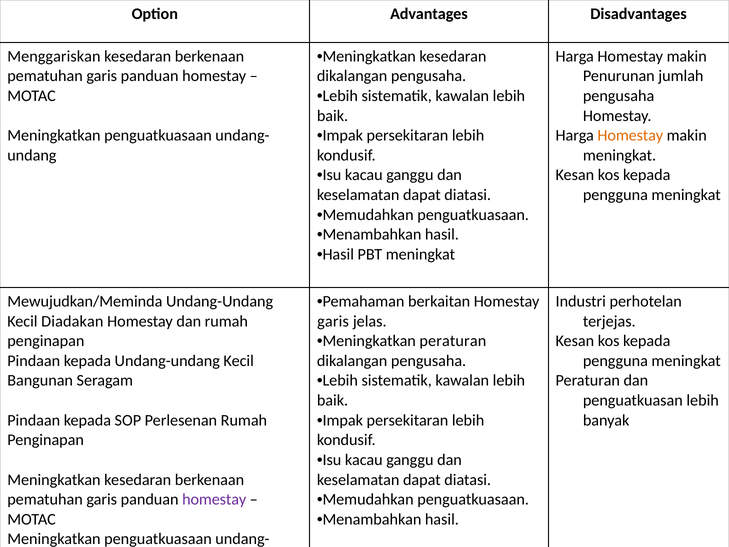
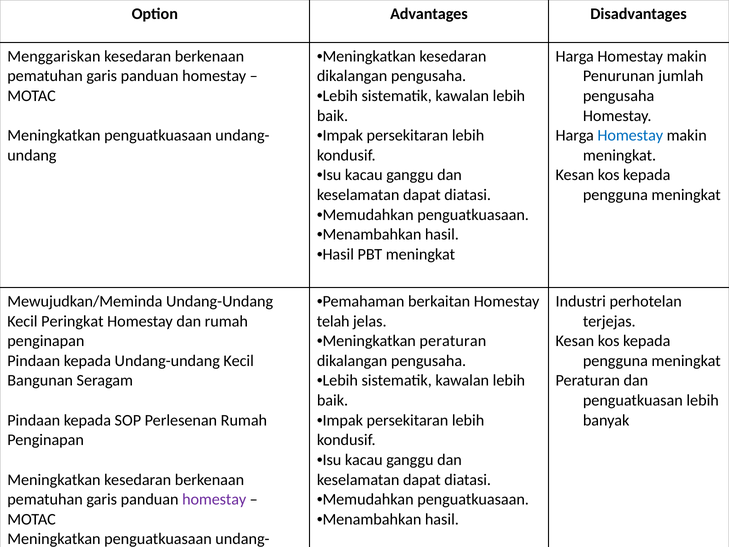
Homestay colour: orange -> blue (630, 135)
Diadakan: Diadakan -> Peringkat (72, 321)
garis: garis -> telah (333, 321)
